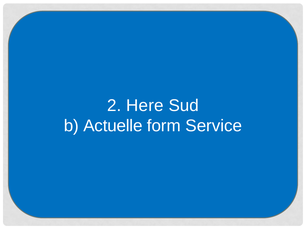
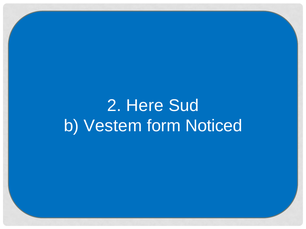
Actuelle: Actuelle -> Vestem (113, 126)
Service: Service -> Noticed (214, 126)
